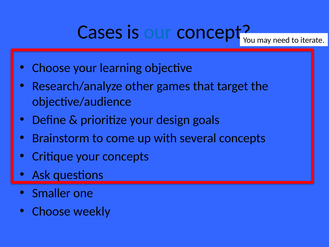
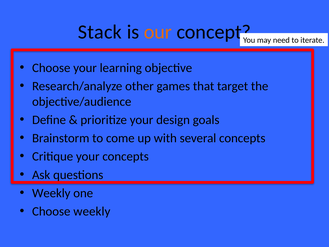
Cases: Cases -> Stack (100, 32)
our colour: blue -> orange (158, 32)
Smaller: Smaller -> Weekly (51, 193)
